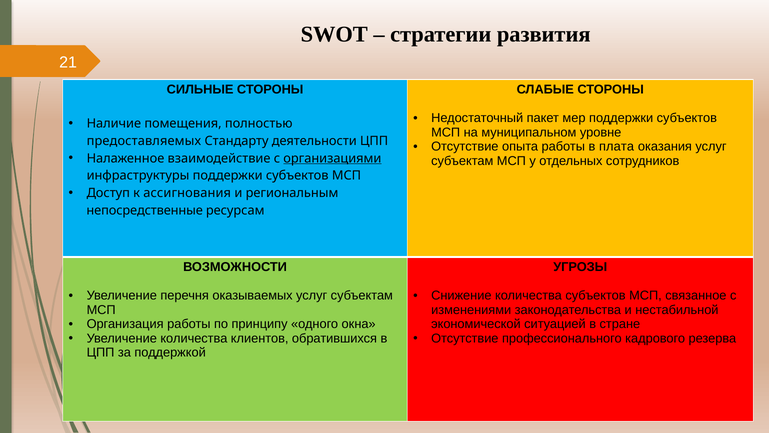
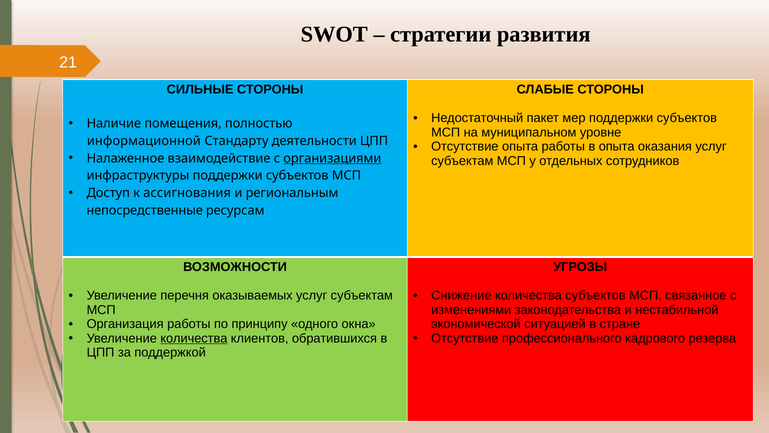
предоставляемых: предоставляемых -> информационной (144, 141)
в плата: плата -> опыта (617, 147)
количества underline: none -> present (194, 338)
